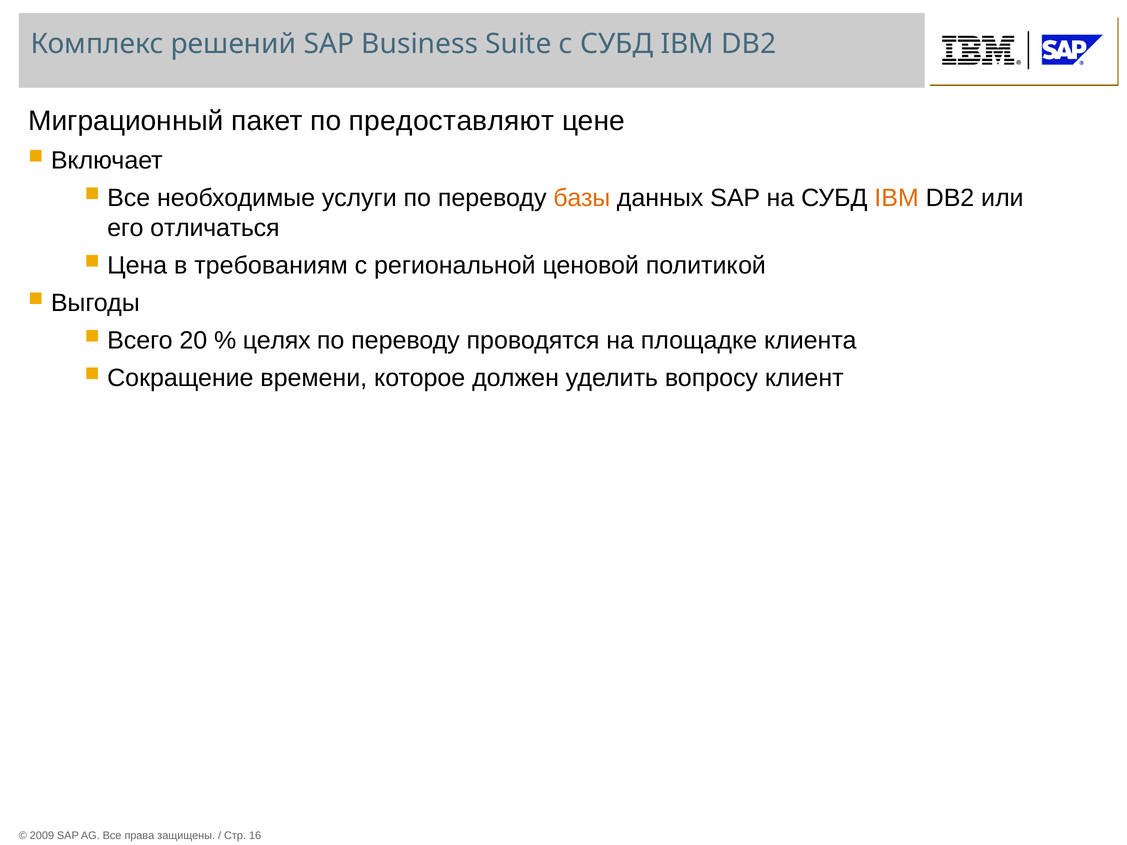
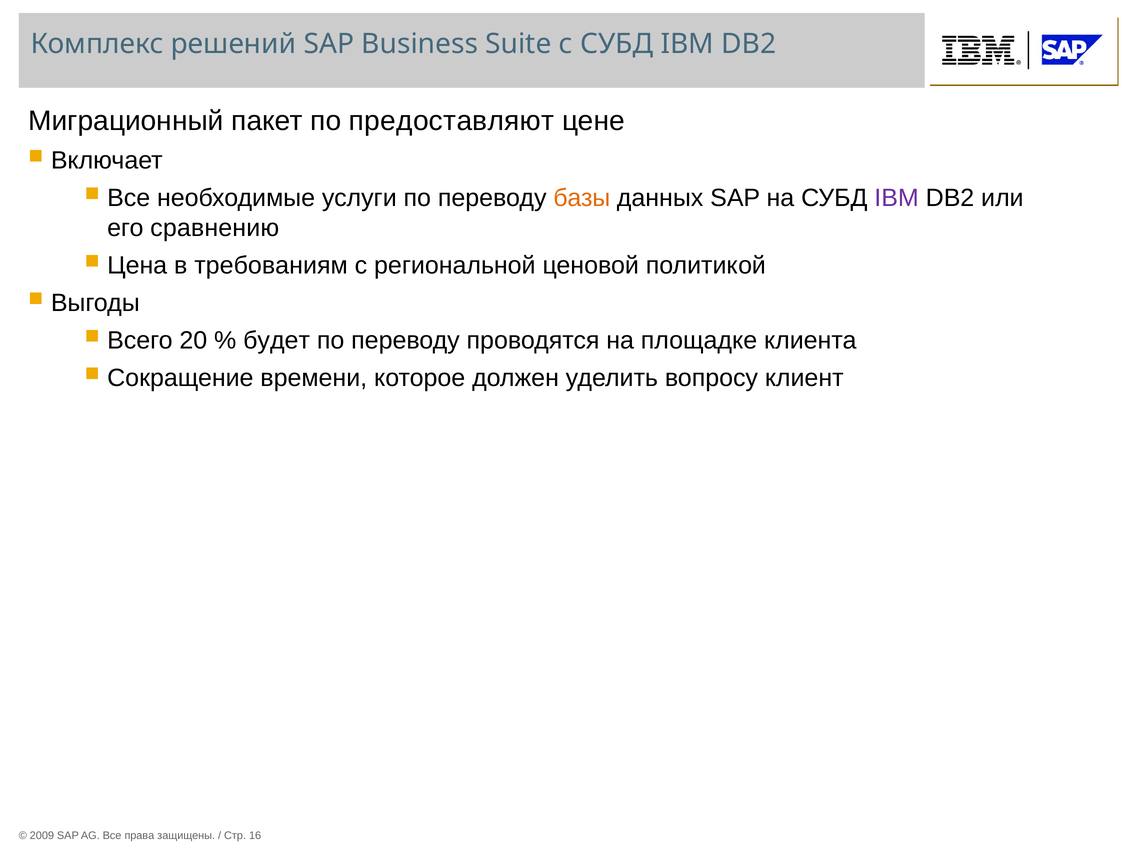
IBM colour: orange -> purple (897, 198)
отличаться: отличаться -> сравнению (215, 228)
целях: целях -> будет (277, 341)
